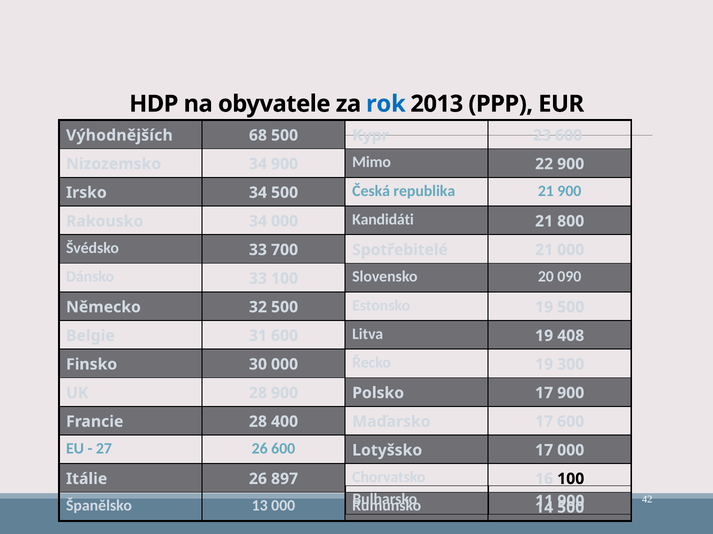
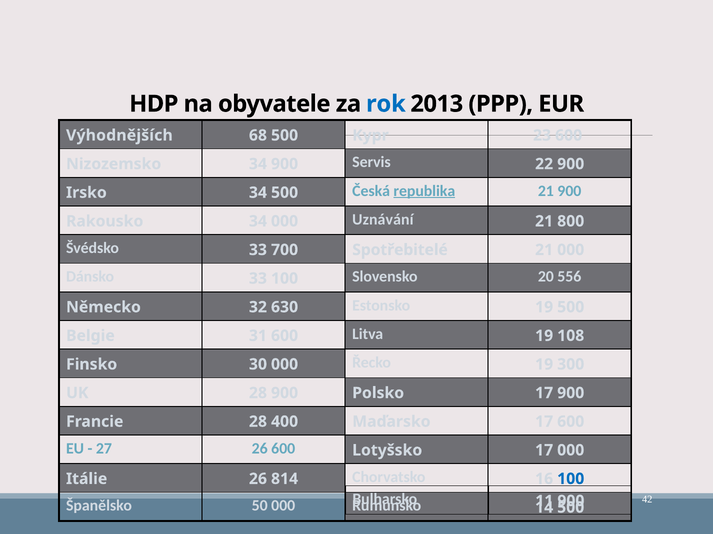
Mimo: Mimo -> Servis (371, 162)
republika underline: none -> present (424, 191)
Kandidáti: Kandidáti -> Uznávání (383, 220)
090: 090 -> 556 (569, 277)
32 500: 500 -> 630 (285, 308)
408: 408 -> 108 (571, 336)
897: 897 -> 814 (285, 479)
100 colour: black -> blue (571, 479)
13: 13 -> 50 (260, 506)
